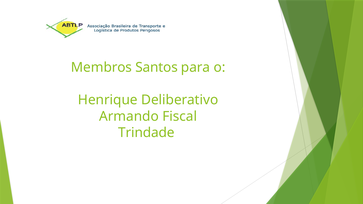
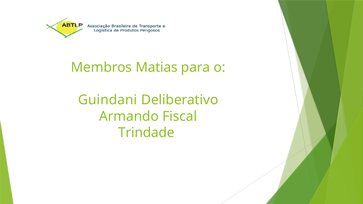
Santos: Santos -> Matias (157, 67)
Henrique: Henrique -> Guindani (108, 100)
